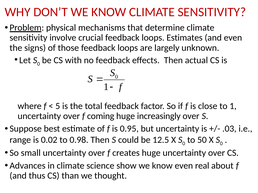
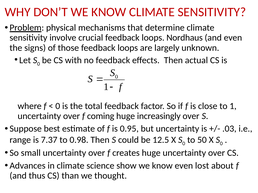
Estimates: Estimates -> Nordhaus (185, 38)
5: 5 -> 0 (58, 106)
0.02: 0.02 -> 7.37 (49, 140)
real: real -> lost (202, 166)
